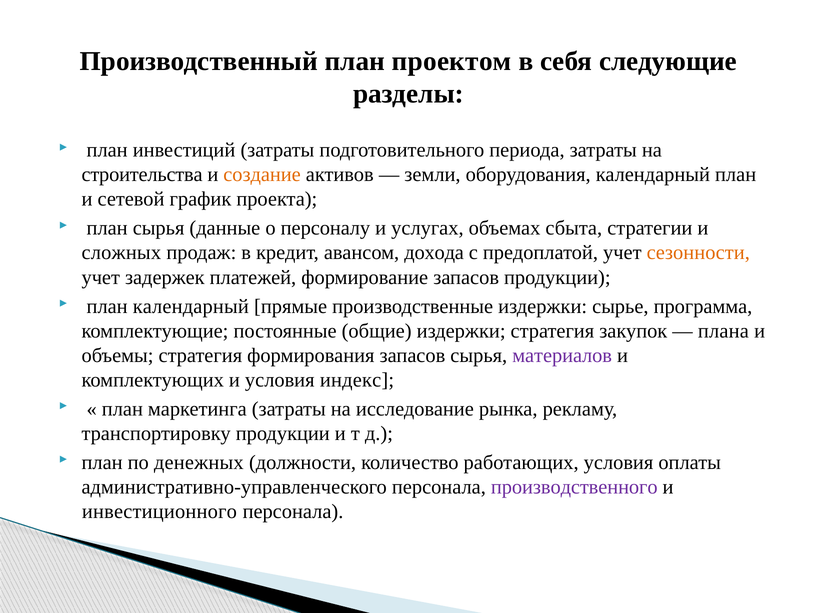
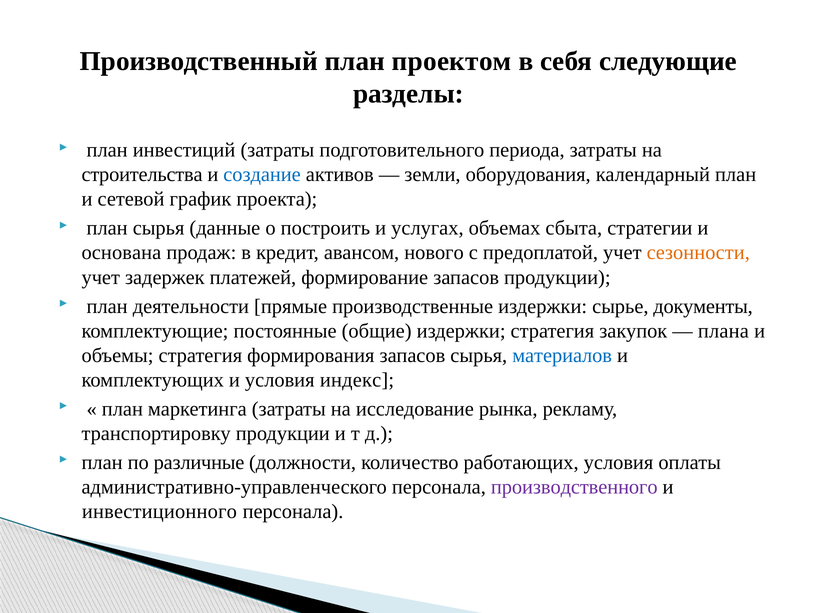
создание colour: orange -> blue (262, 175)
персоналу: персоналу -> построить (325, 228)
сложных: сложных -> основана (121, 253)
дохода: дохода -> нового (434, 253)
план календарный: календарный -> деятельности (191, 306)
программа: программа -> документы (703, 306)
материалов colour: purple -> blue (562, 355)
денежных: денежных -> различные (199, 462)
